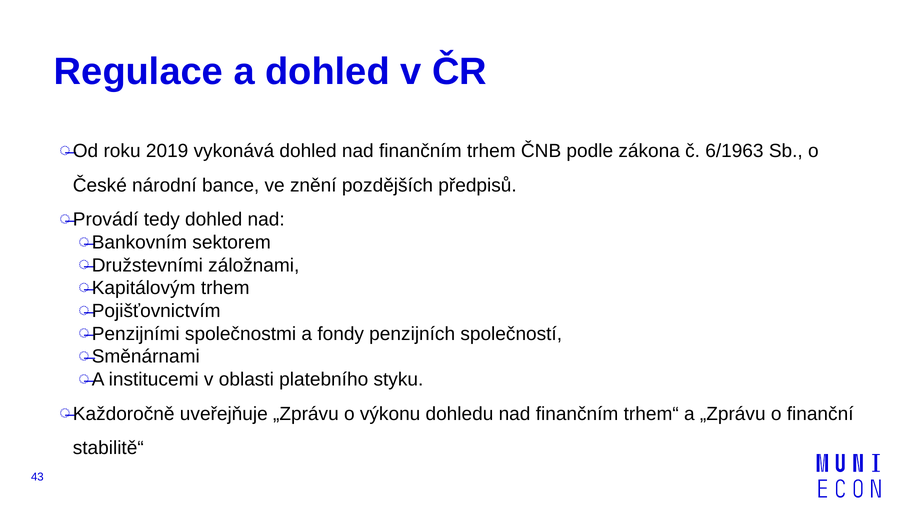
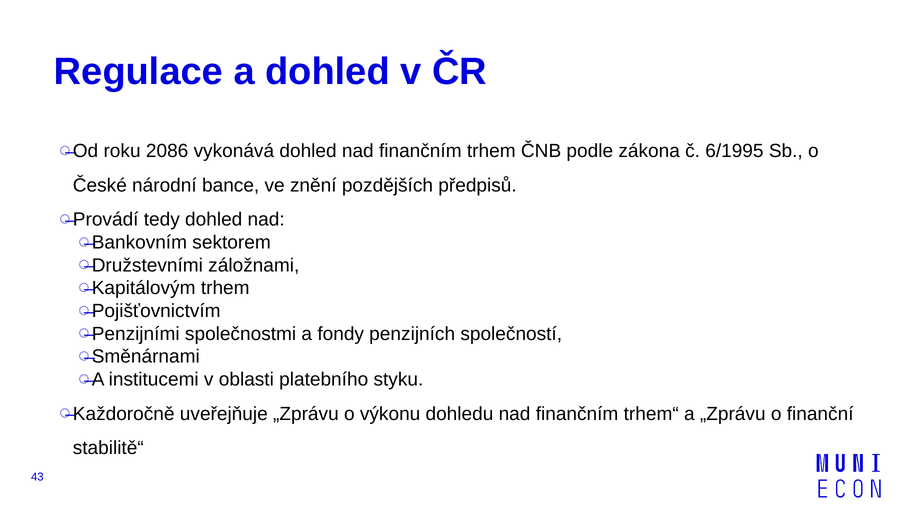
2019: 2019 -> 2086 (167, 151)
6/1963: 6/1963 -> 6/1995 (734, 151)
